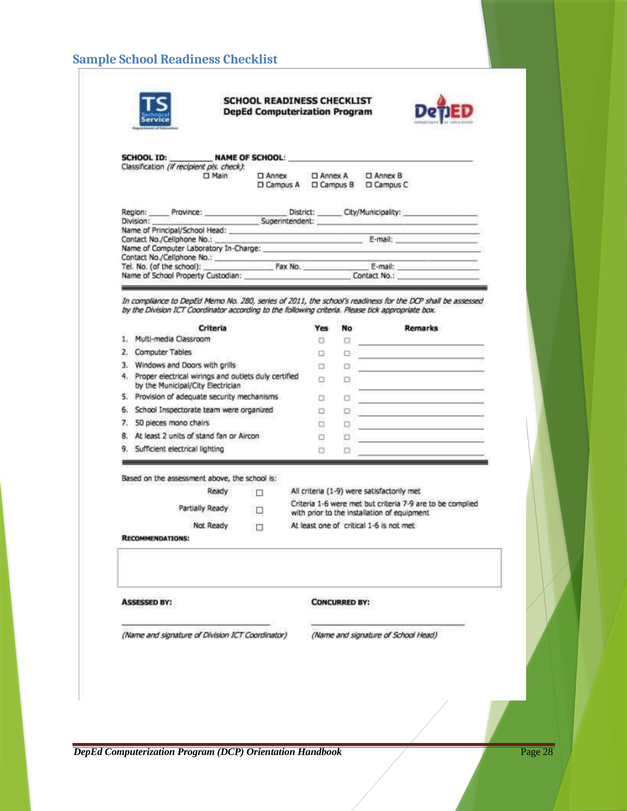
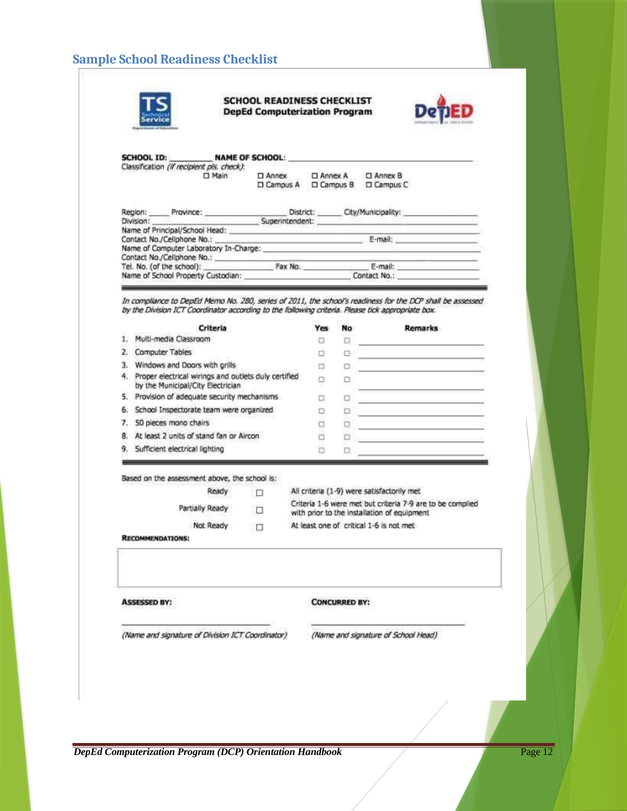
28: 28 -> 12 (548, 752)
